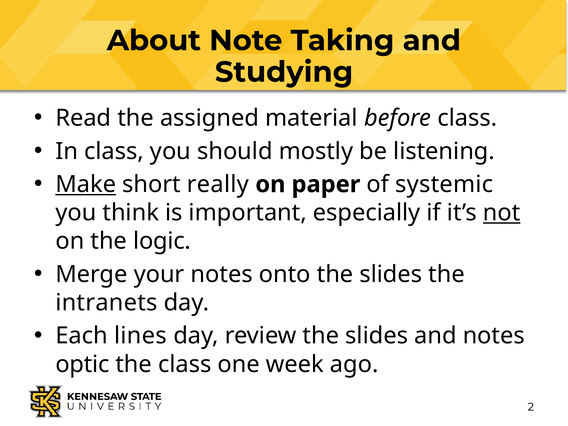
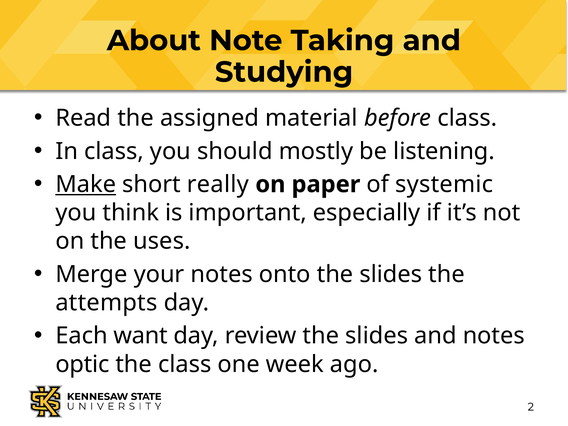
not underline: present -> none (502, 213)
logic: logic -> uses (162, 241)
intranets: intranets -> attempts (106, 303)
lines: lines -> want (141, 336)
